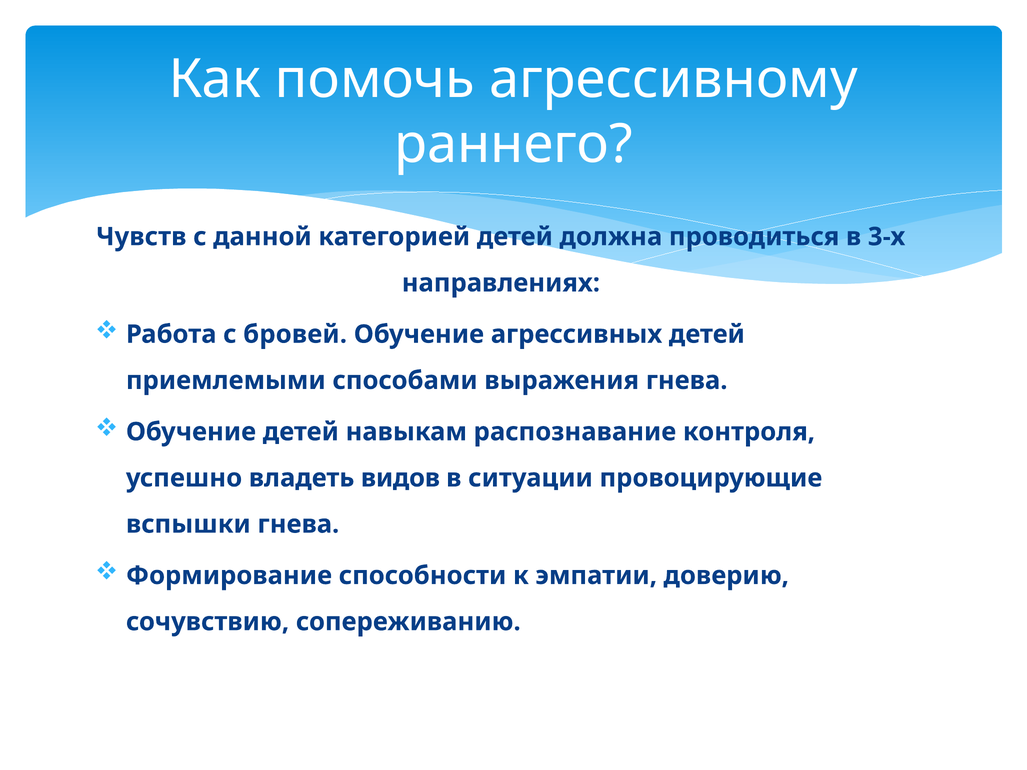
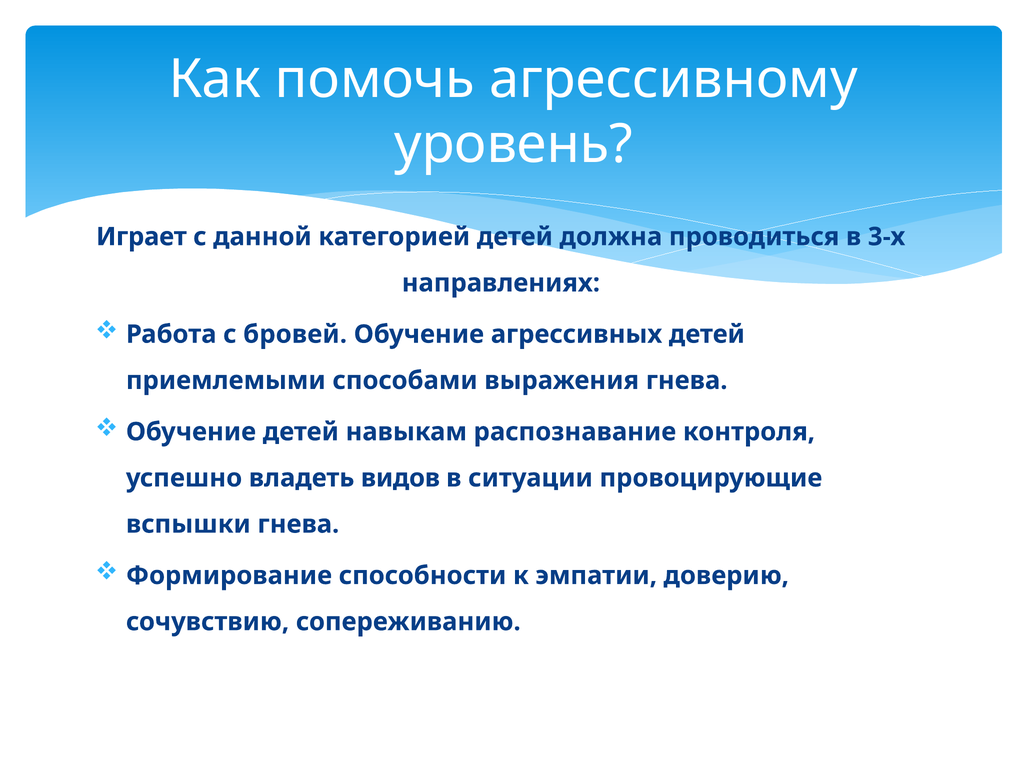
раннего: раннего -> уровень (513, 145)
Чувств: Чувств -> Играет (141, 237)
